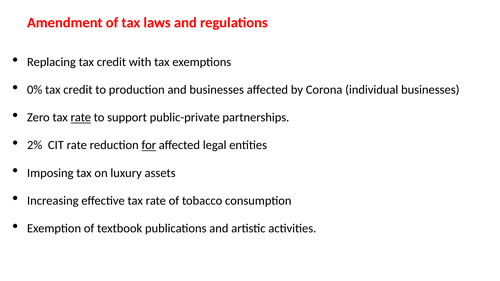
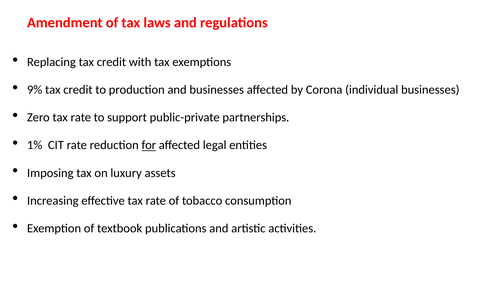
0%: 0% -> 9% (35, 90)
rate underline: present -> none (81, 118)
2%: 2% -> 1% (35, 145)
